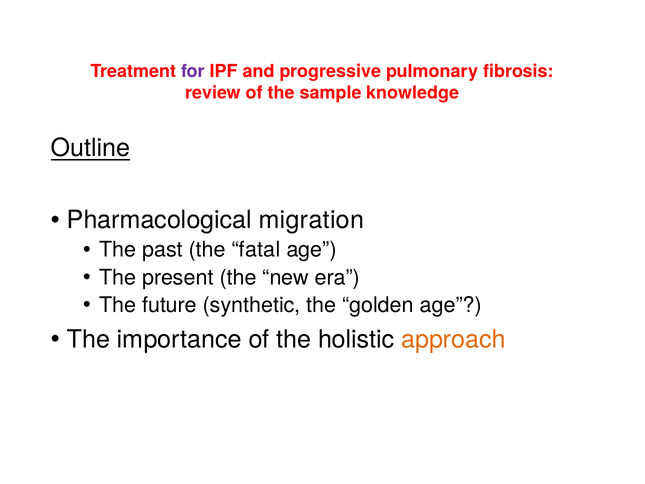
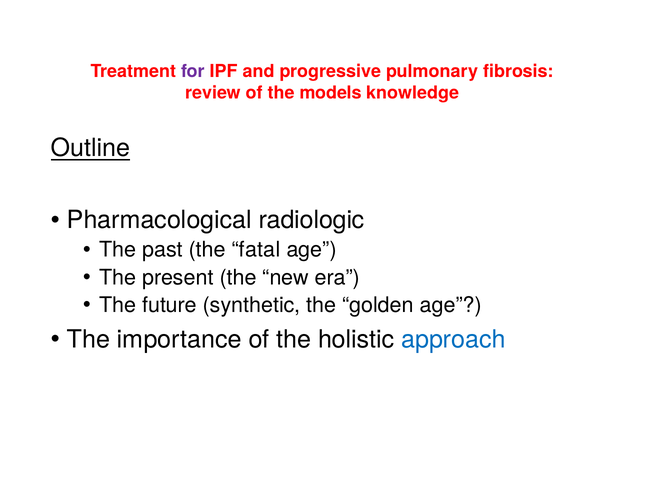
sample: sample -> models (331, 93)
migration: migration -> radiologic (312, 220)
approach colour: orange -> blue (453, 339)
